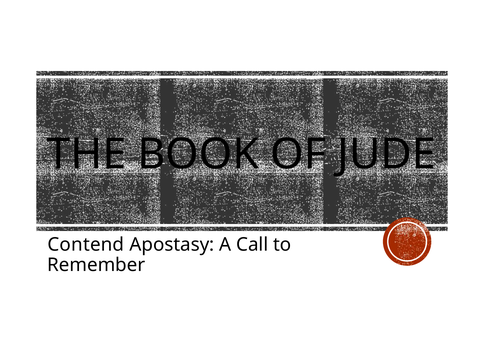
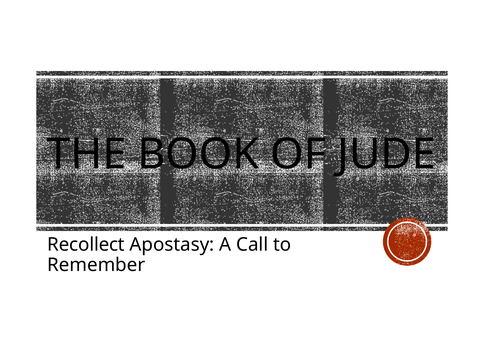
Contend: Contend -> Recollect (86, 245)
